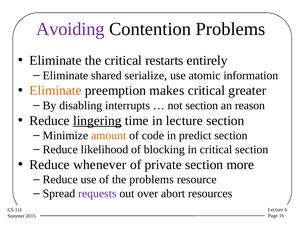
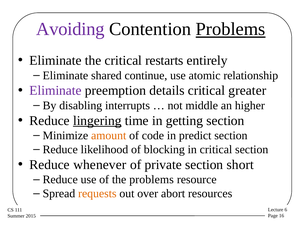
Problems underline: none -> present (231, 29)
serialize: serialize -> continue (146, 76)
information: information -> relationship (251, 76)
Eliminate colour: orange -> purple (56, 91)
makes: makes -> details (167, 91)
not section: section -> middle (202, 106)
reason: reason -> higher (250, 106)
in lecture: lecture -> getting (184, 121)
more: more -> short (240, 165)
requests colour: purple -> orange (97, 194)
